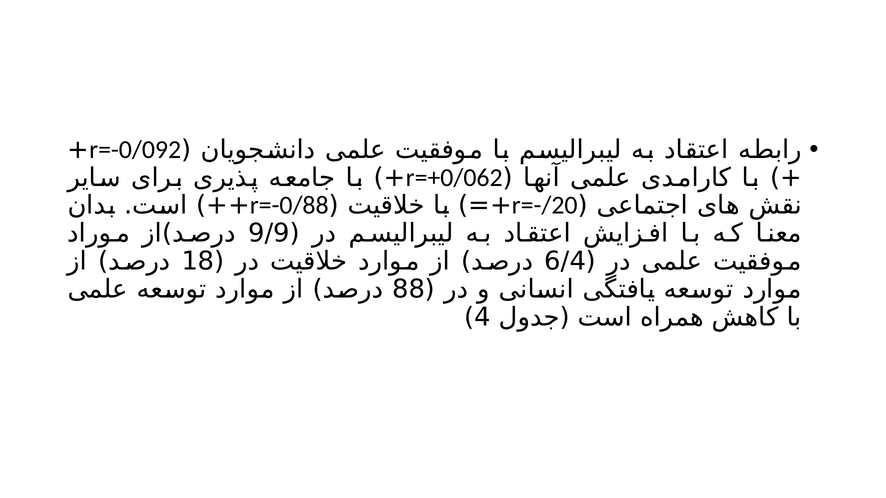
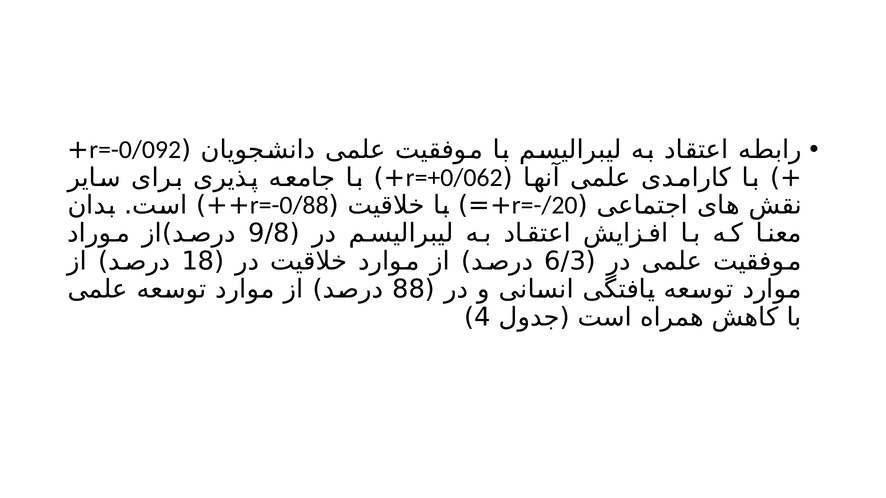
9/9: 9/9 -> 9/8 (269, 234)
6/4: 6/4 -> 6/3 (565, 261)
